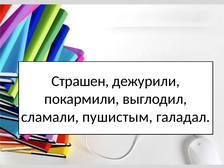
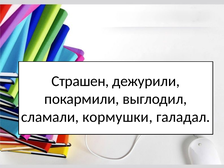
пушистым: пушистым -> кормушки (117, 117)
